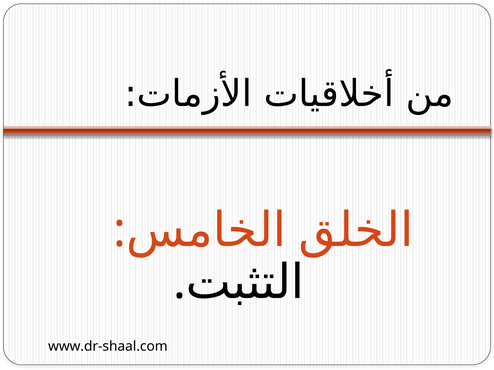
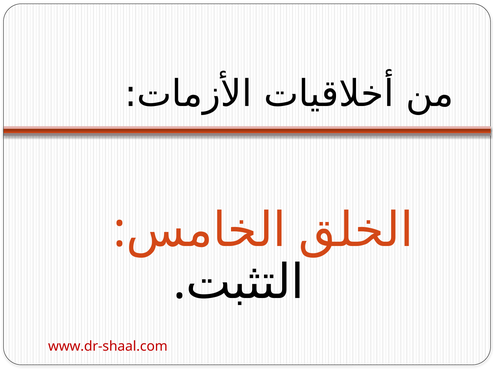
www.dr-shaal.com colour: black -> red (108, 347)
